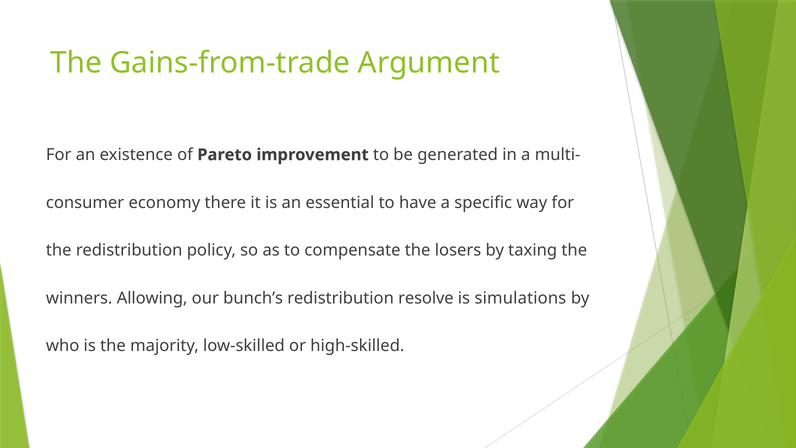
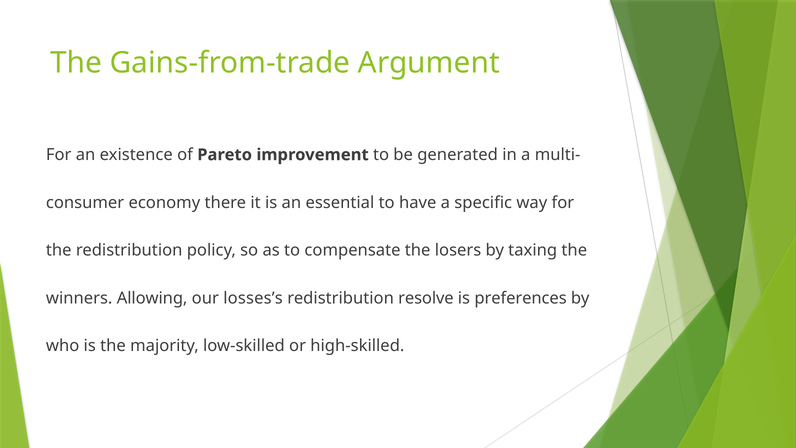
bunch’s: bunch’s -> losses’s (253, 298)
simulations: simulations -> preferences (521, 298)
